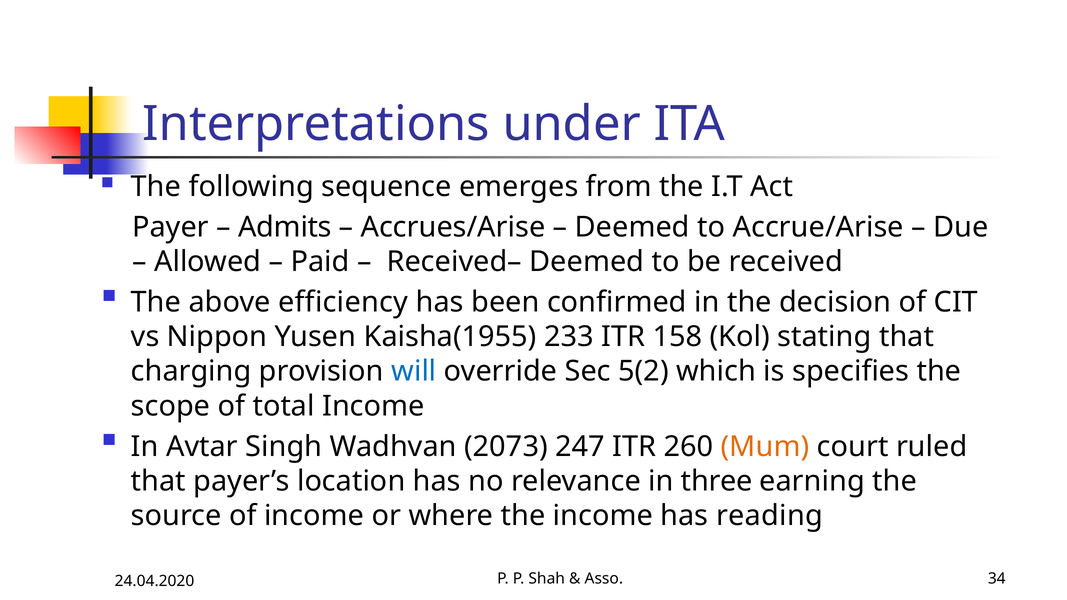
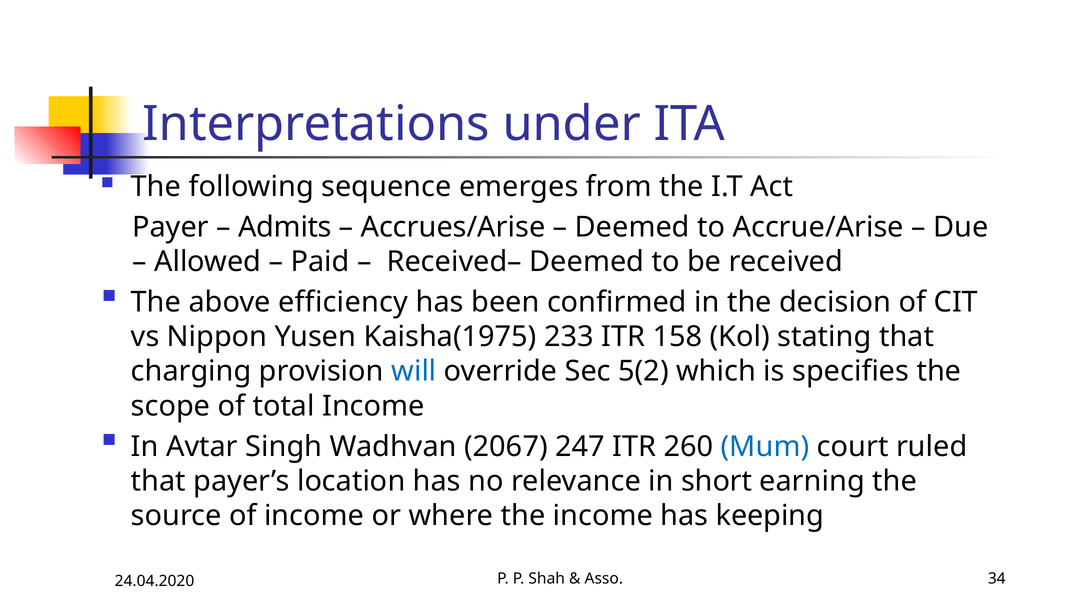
Kaisha(1955: Kaisha(1955 -> Kaisha(1975 (450, 337)
2073: 2073 -> 2067 (506, 447)
Mum colour: orange -> blue (765, 447)
three: three -> short (717, 481)
reading: reading -> keeping (770, 516)
